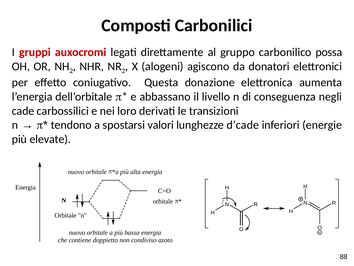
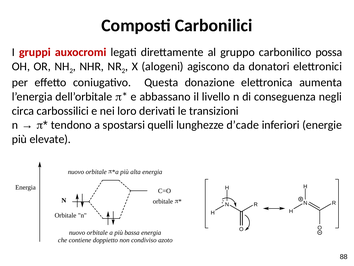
cade: cade -> circa (23, 111)
valori: valori -> quelli (161, 125)
